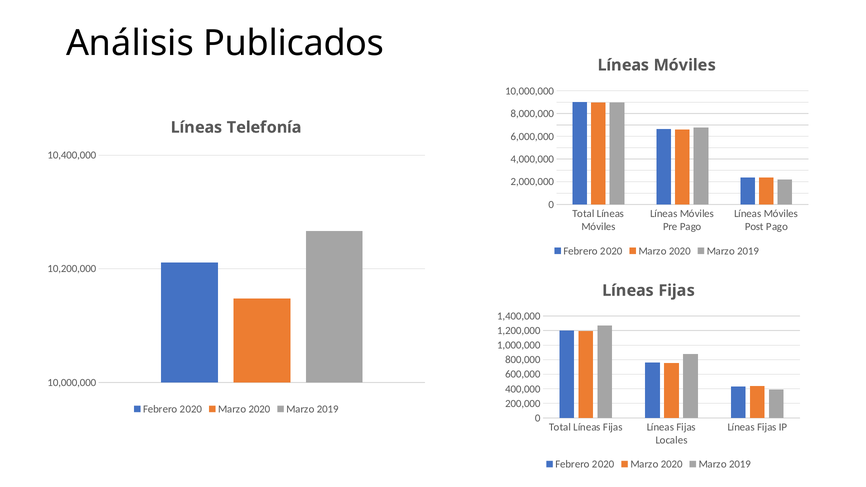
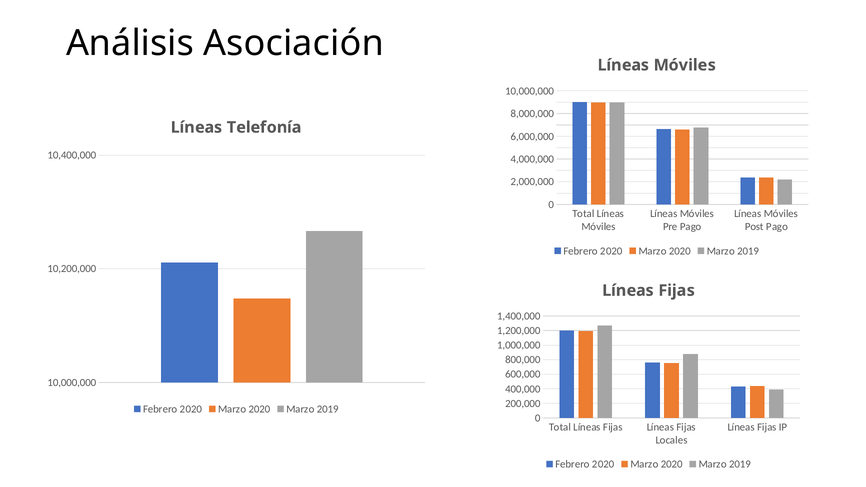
Publicados: Publicados -> Asociación (294, 43)
